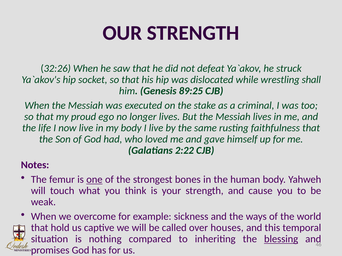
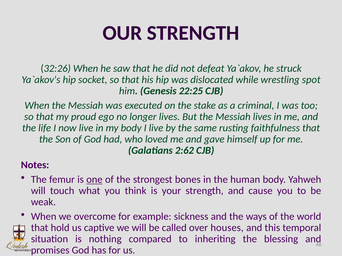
shall: shall -> spot (311, 80)
89:25: 89:25 -> 22:25 (191, 91)
2:22: 2:22 -> 2:62 (184, 151)
blessing underline: present -> none (281, 240)
